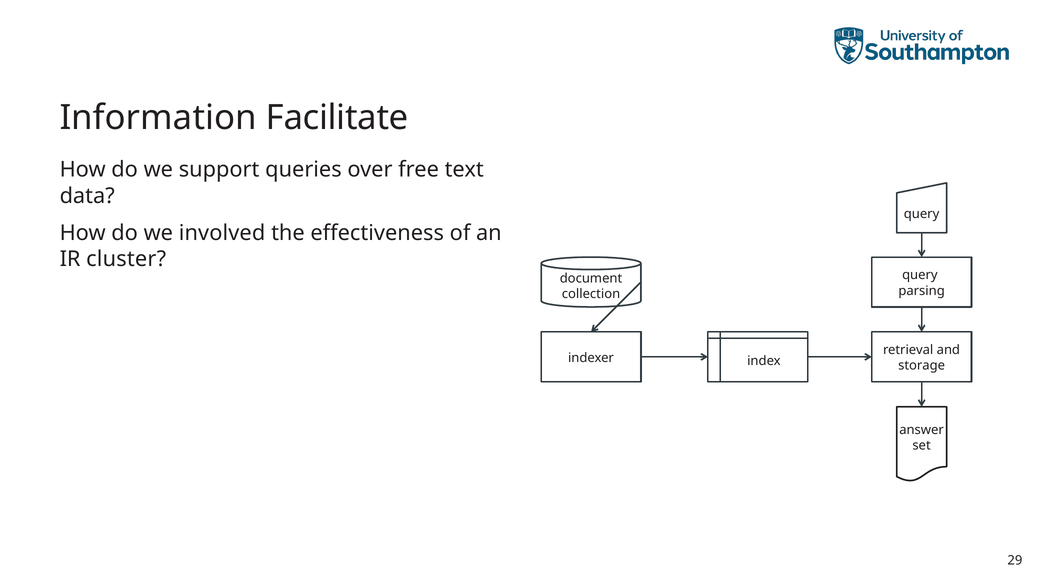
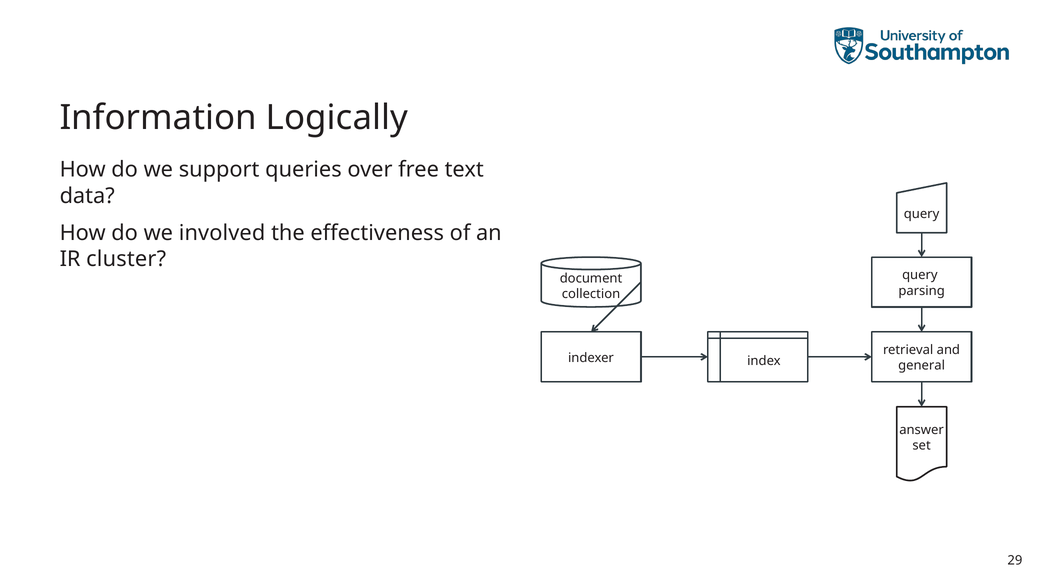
Facilitate: Facilitate -> Logically (337, 117)
storage: storage -> general (922, 365)
